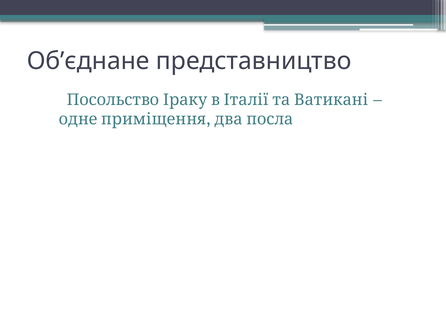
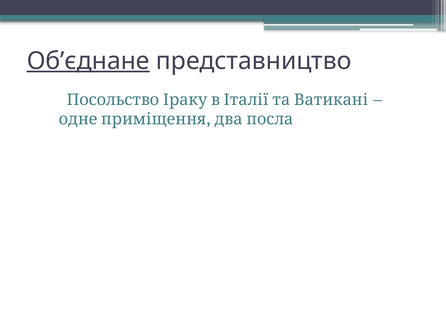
Об’єднане underline: none -> present (88, 61)
